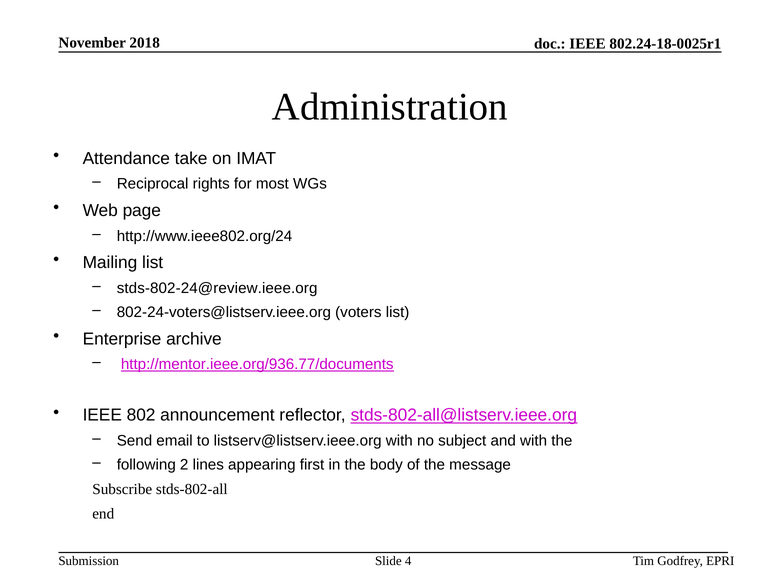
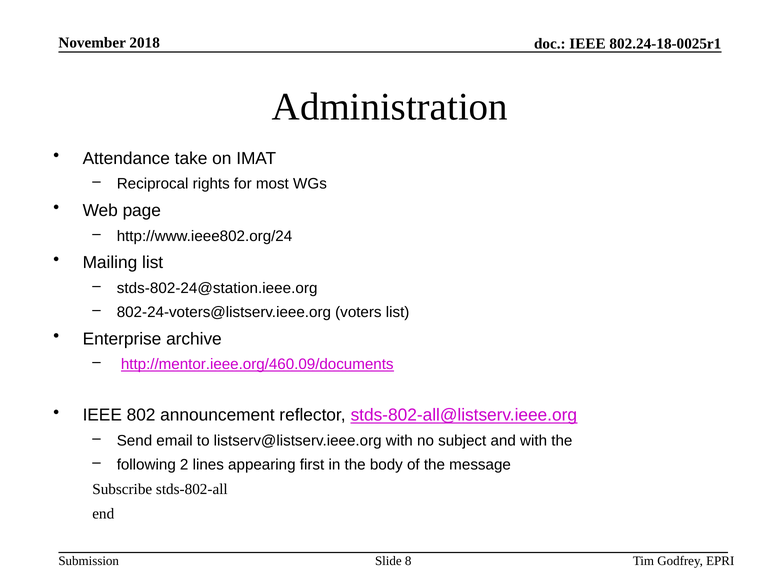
stds-802-24@review.ieee.org: stds-802-24@review.ieee.org -> stds-802-24@station.ieee.org (217, 288)
http://mentor.ieee.org/936.77/documents: http://mentor.ieee.org/936.77/documents -> http://mentor.ieee.org/460.09/documents (257, 364)
4: 4 -> 8 (408, 561)
